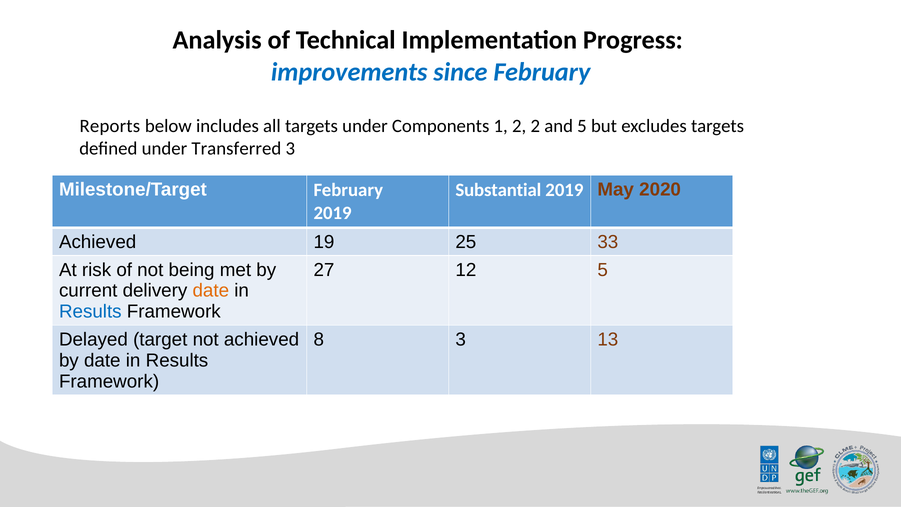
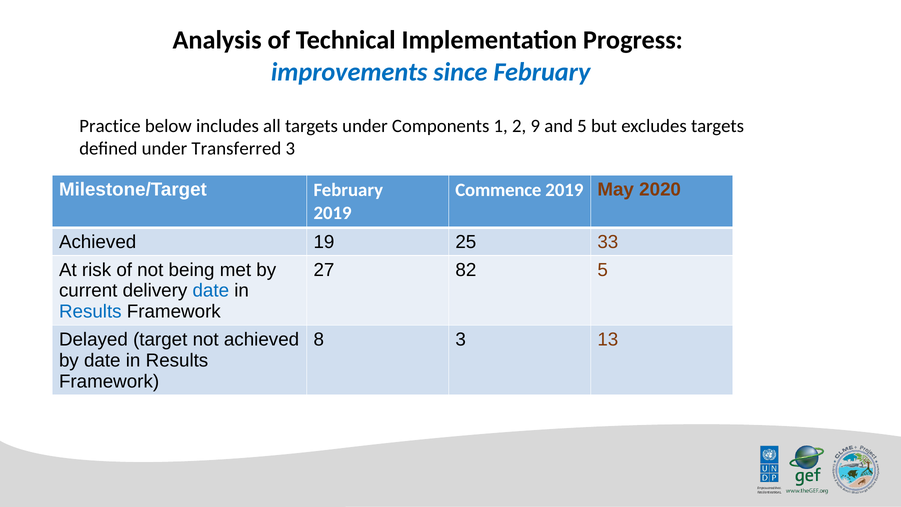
Reports: Reports -> Practice (110, 126)
2 2: 2 -> 9 (535, 126)
Substantial: Substantial -> Commence (498, 190)
12: 12 -> 82 (466, 270)
date colour: orange -> blue (211, 291)
